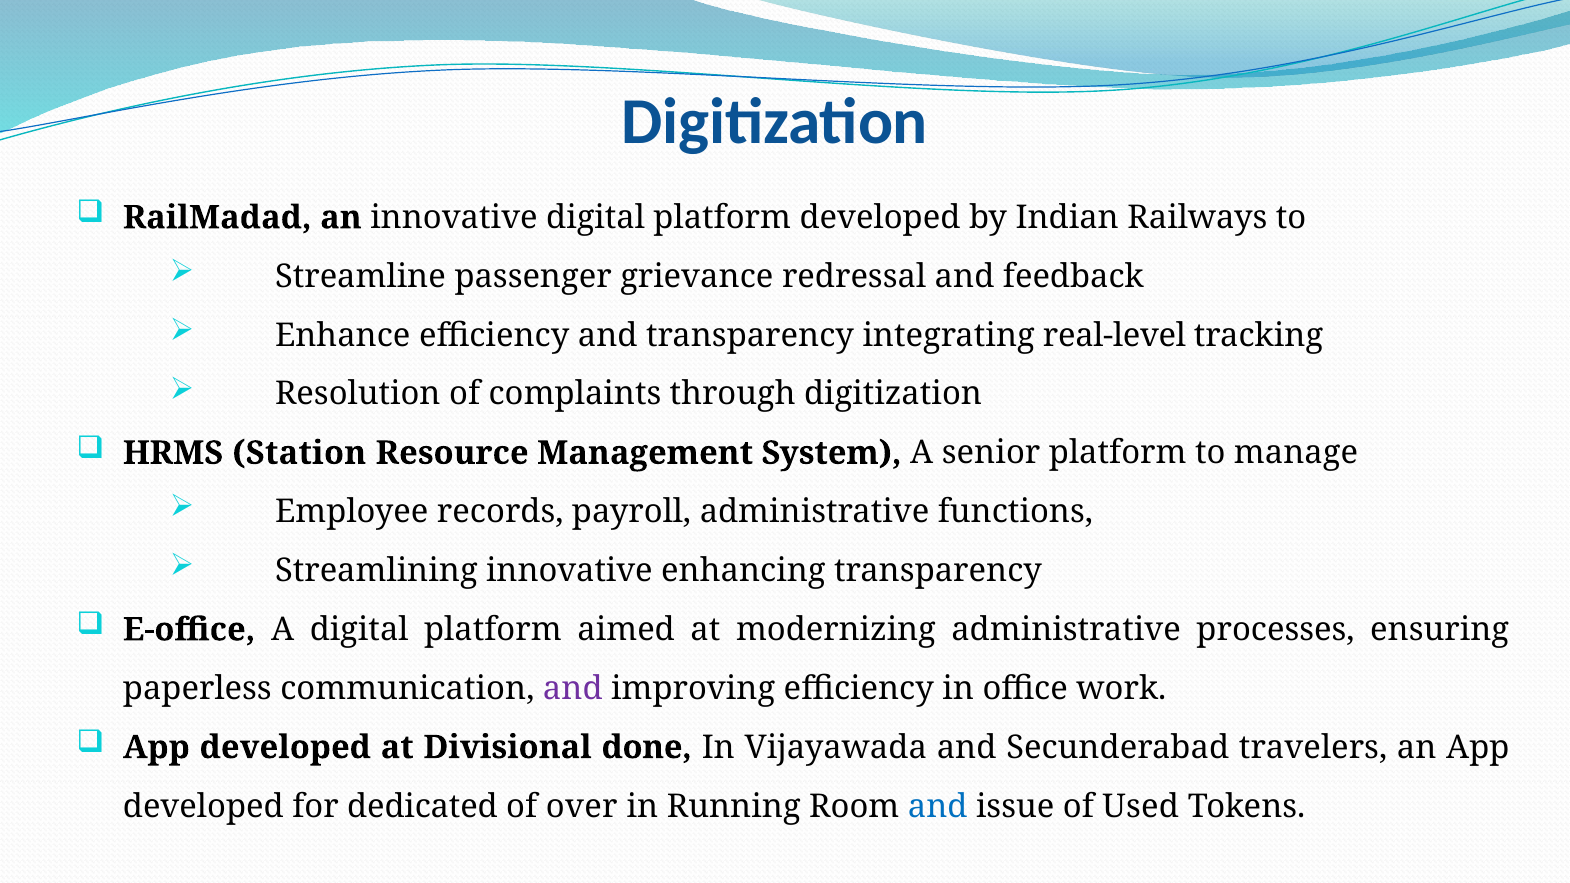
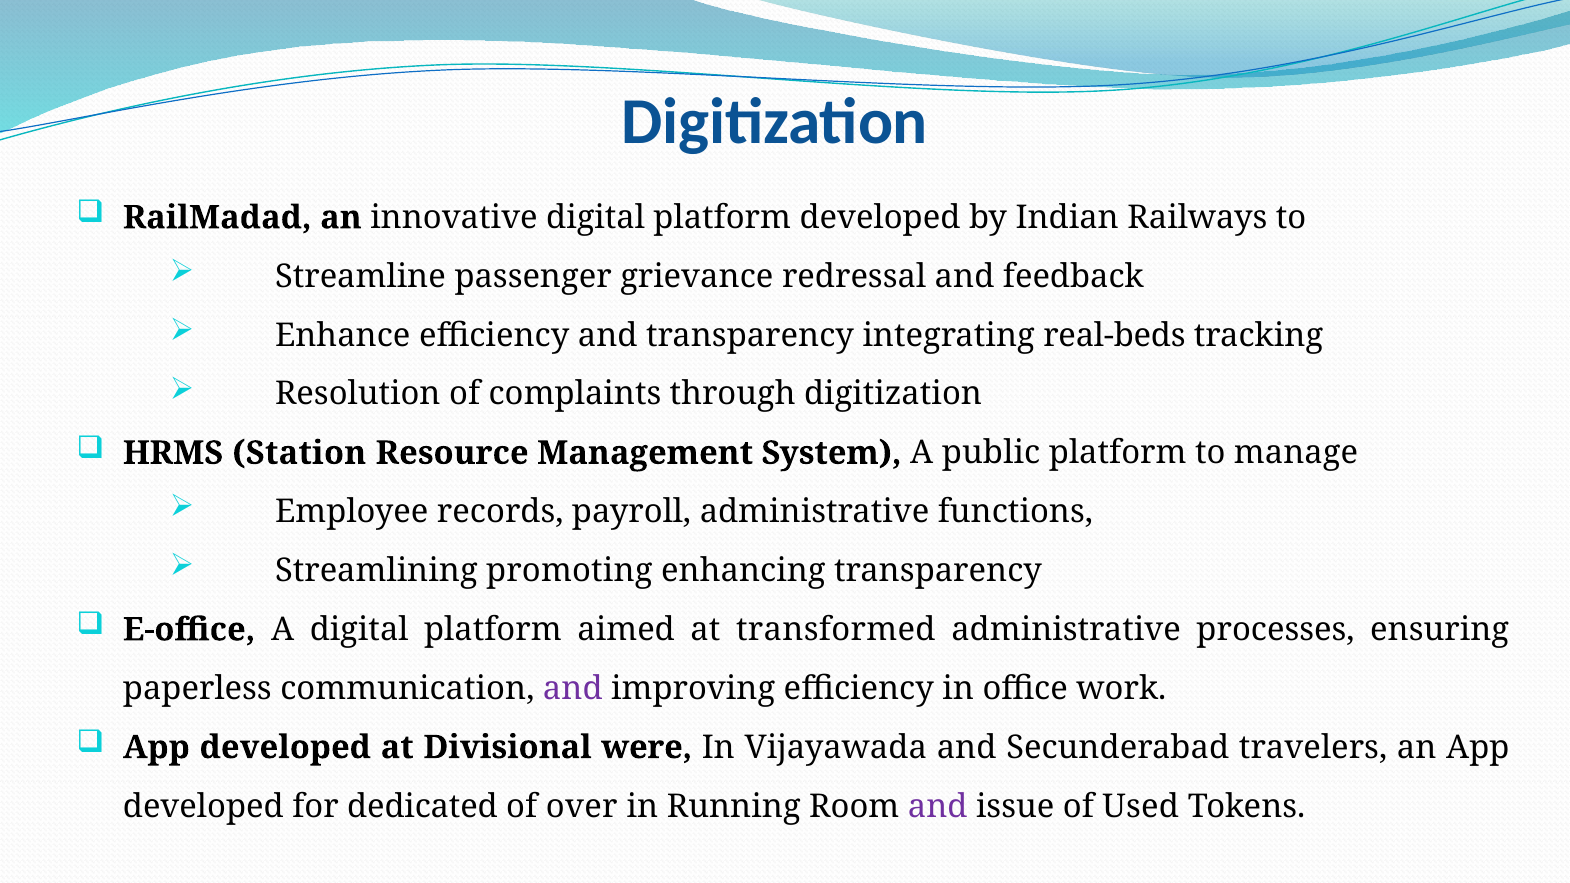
real-level: real-level -> real-beds (1114, 335)
senior: senior -> public (991, 453)
Streamlining innovative: innovative -> promoting (569, 571)
modernizing: modernizing -> transformed (836, 630)
done: done -> were (647, 747)
and colour: blue -> purple (938, 806)
